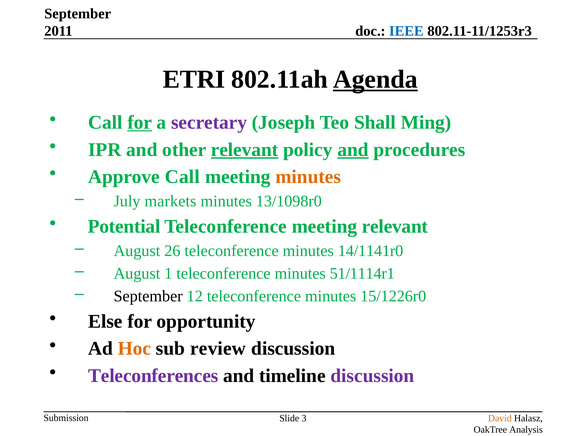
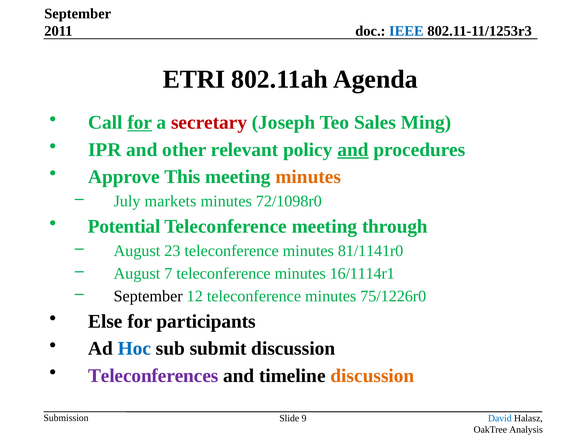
Agenda underline: present -> none (375, 79)
secretary colour: purple -> red (209, 122)
Shall: Shall -> Sales (375, 122)
relevant underline: present -> none (245, 150)
Approve Call: Call -> This (183, 177)
13/1098r0: 13/1098r0 -> 72/1098r0 (289, 201)
meeting relevant: relevant -> through (395, 226)
26: 26 -> 23 (172, 251)
14/1141r0: 14/1141r0 -> 81/1141r0 (371, 251)
1: 1 -> 7 (168, 273)
51/1114r1: 51/1114r1 -> 16/1114r1 (362, 273)
15/1226r0: 15/1226r0 -> 75/1226r0 (393, 296)
opportunity: opportunity -> participants (206, 321)
Hoc colour: orange -> blue (134, 348)
review: review -> submit (218, 348)
discussion colour: purple -> orange (372, 375)
3: 3 -> 9 (304, 418)
David colour: orange -> blue (500, 418)
